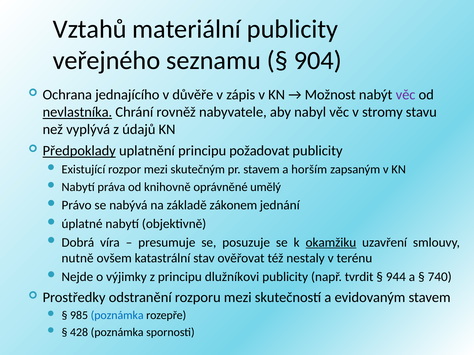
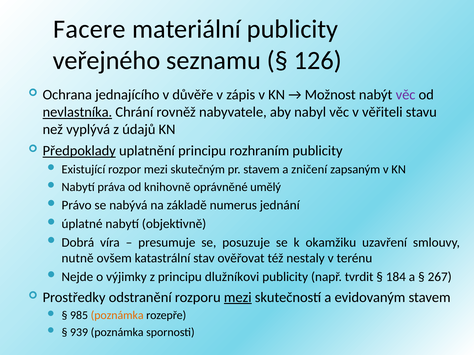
Vztahů: Vztahů -> Facere (90, 29)
904: 904 -> 126 (318, 61)
stromy: stromy -> věřiteli (382, 112)
požadovat: požadovat -> rozhraním (259, 151)
horším: horším -> zničení (309, 170)
zákonem: zákonem -> numerus (233, 206)
okamžiku underline: present -> none (331, 243)
944: 944 -> 184 (396, 277)
740: 740 -> 267 (440, 277)
mezi underline: none -> present (238, 298)
poznámka colour: blue -> orange (117, 316)
428: 428 -> 939 (79, 333)
